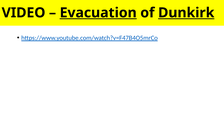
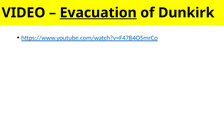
Dunkirk underline: present -> none (186, 13)
